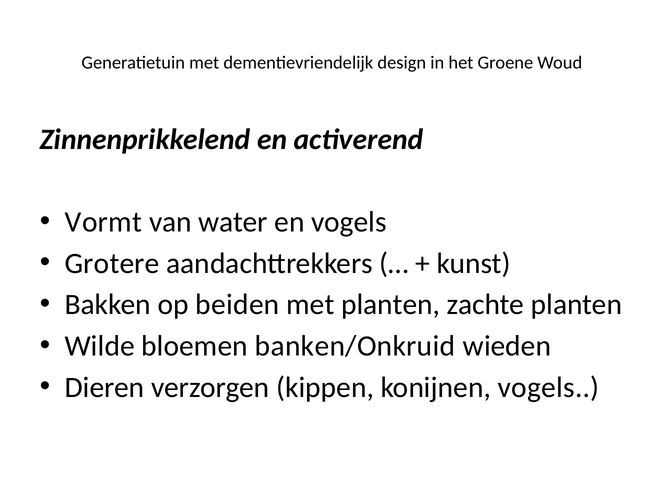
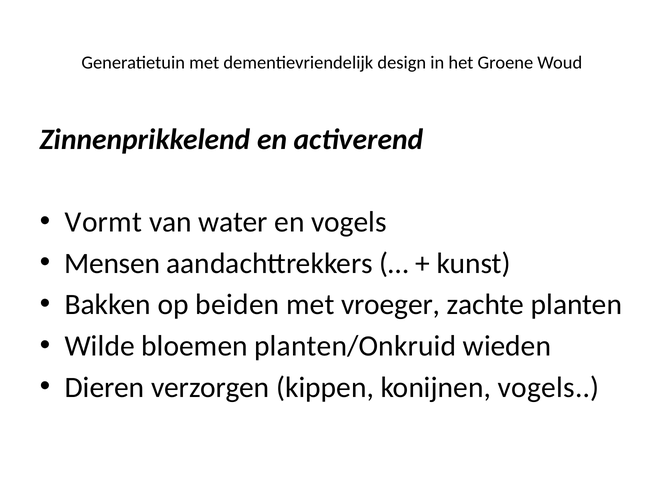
Grotere: Grotere -> Mensen (112, 263)
met planten: planten -> vroeger (391, 305)
banken/Onkruid: banken/Onkruid -> planten/Onkruid (355, 346)
